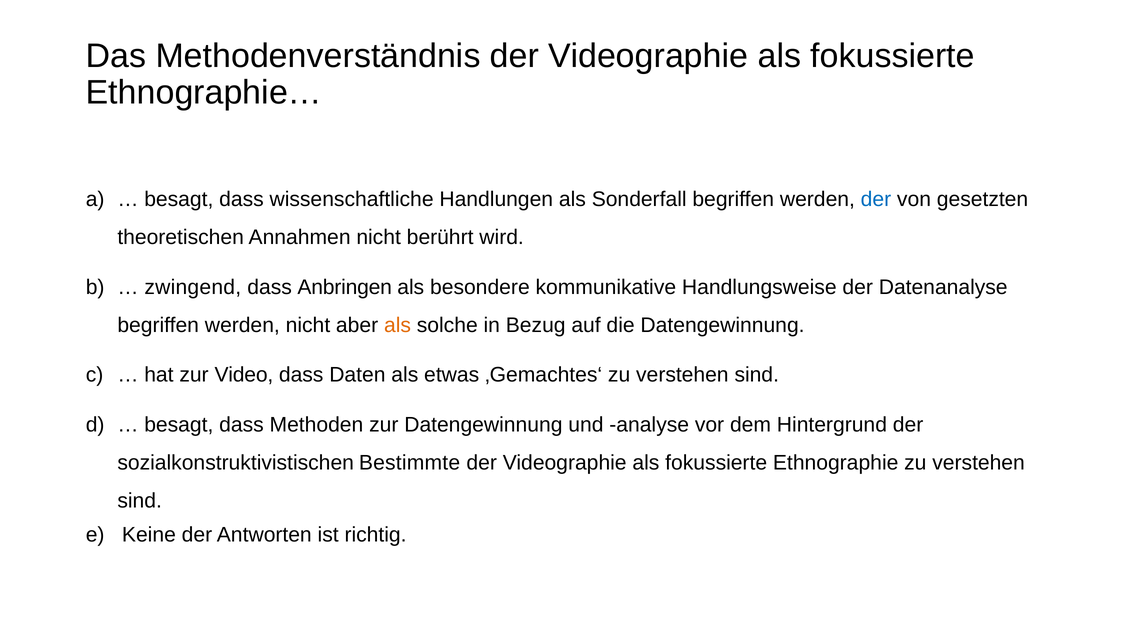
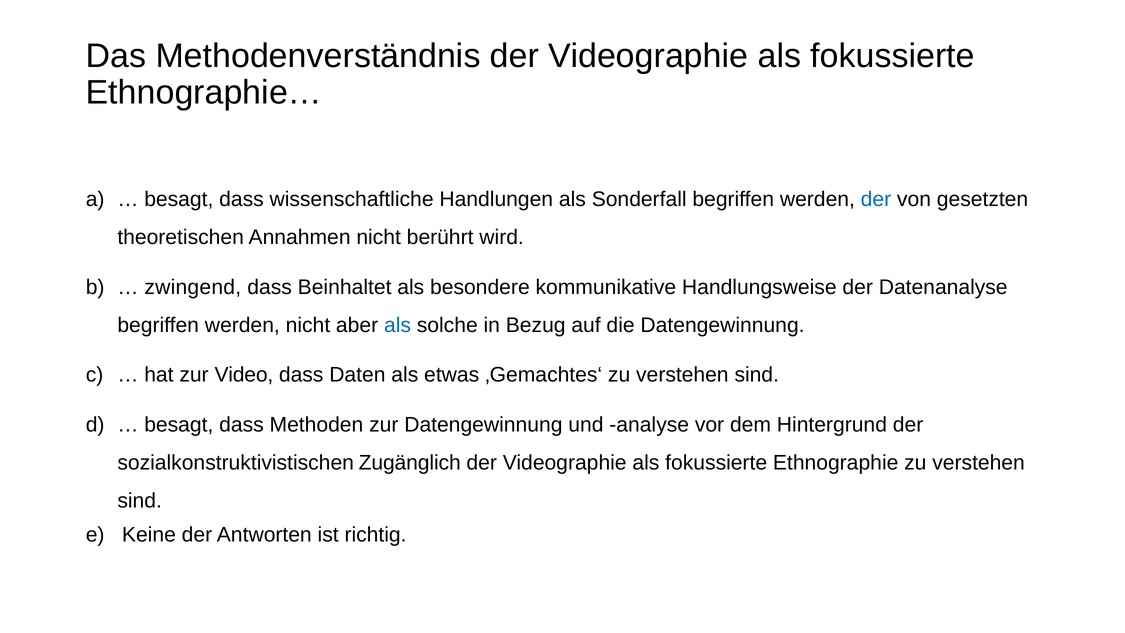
Anbringen: Anbringen -> Beinhaltet (345, 287)
als colour: orange -> blue (398, 325)
Bestimmte: Bestimmte -> Zugänglich (410, 462)
